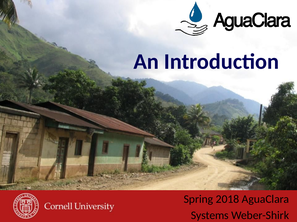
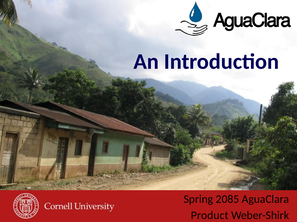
2018: 2018 -> 2085 (227, 200)
Systems: Systems -> Product (210, 216)
